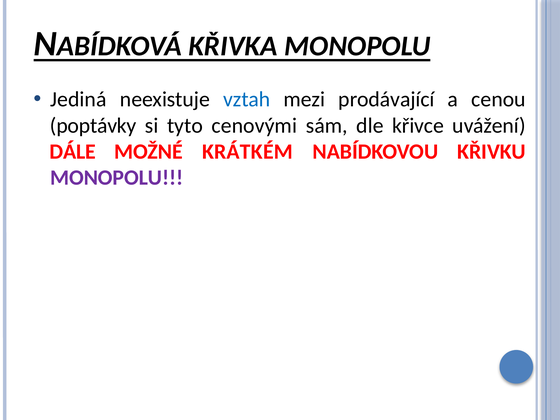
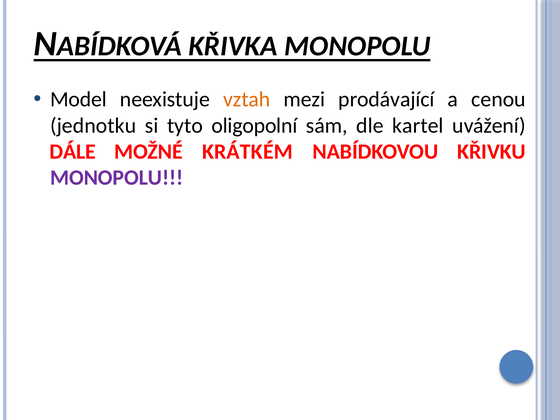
Jediná: Jediná -> Model (78, 99)
vztah colour: blue -> orange (247, 99)
poptávky: poptávky -> jednotku (93, 125)
cenovými: cenovými -> oligopolní (254, 125)
křivce: křivce -> kartel (418, 125)
